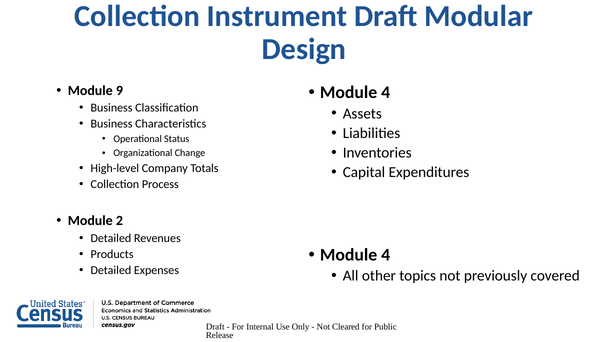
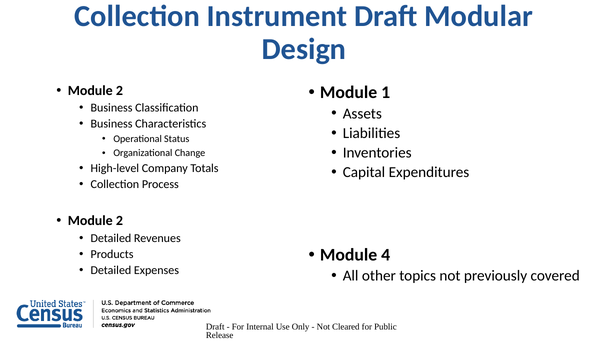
9: 9 -> 2 (119, 91)
4: 4 -> 1 (386, 93)
